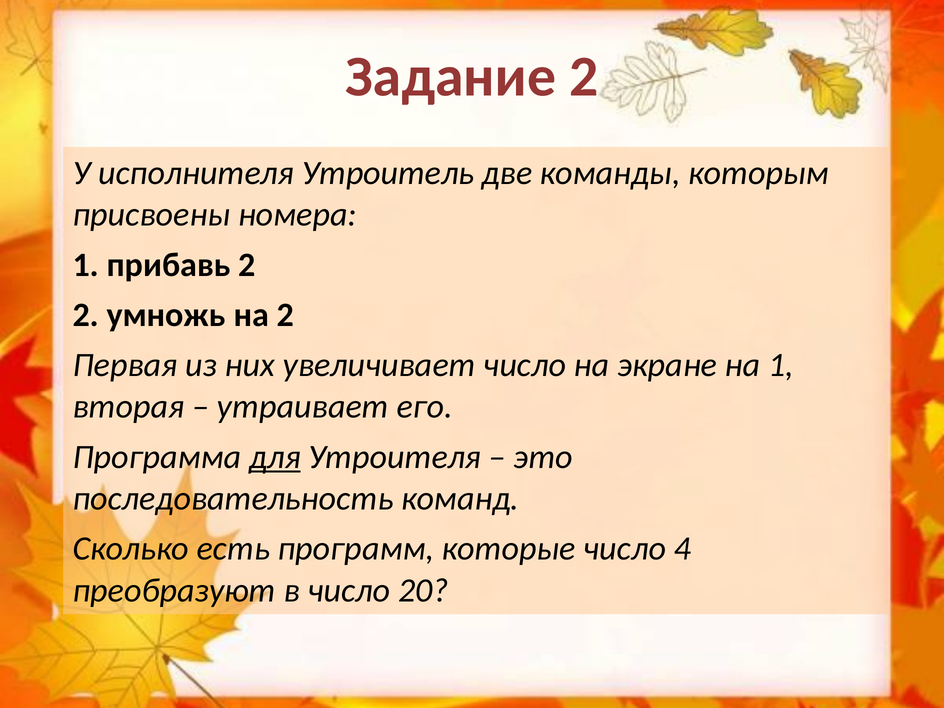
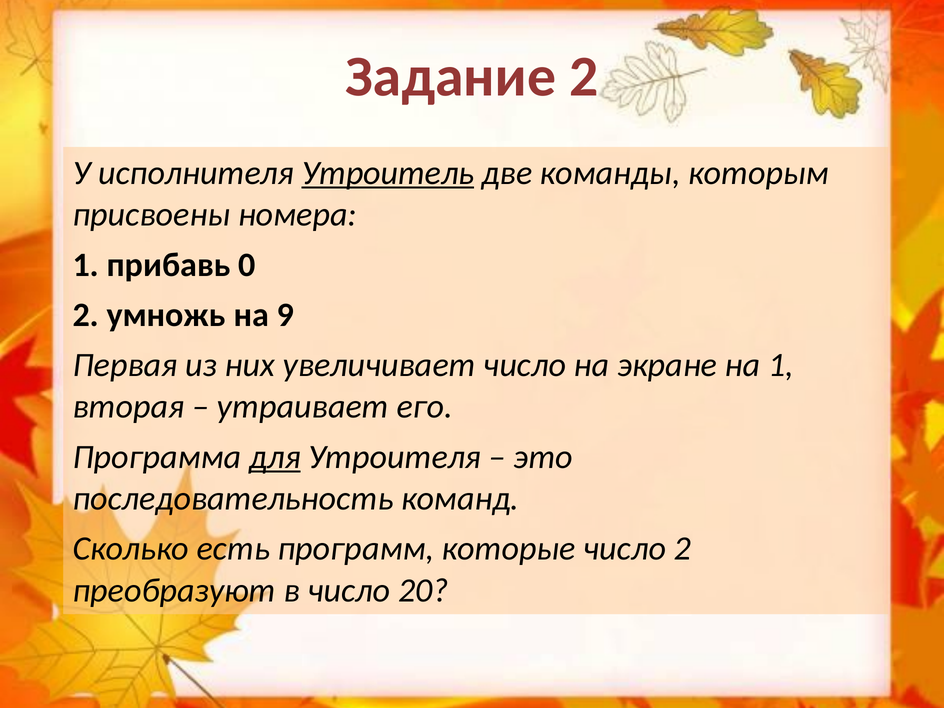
Утроитель underline: none -> present (388, 173)
прибавь 2: 2 -> 0 (247, 265)
на 2: 2 -> 9 (285, 315)
число 4: 4 -> 2 (682, 549)
